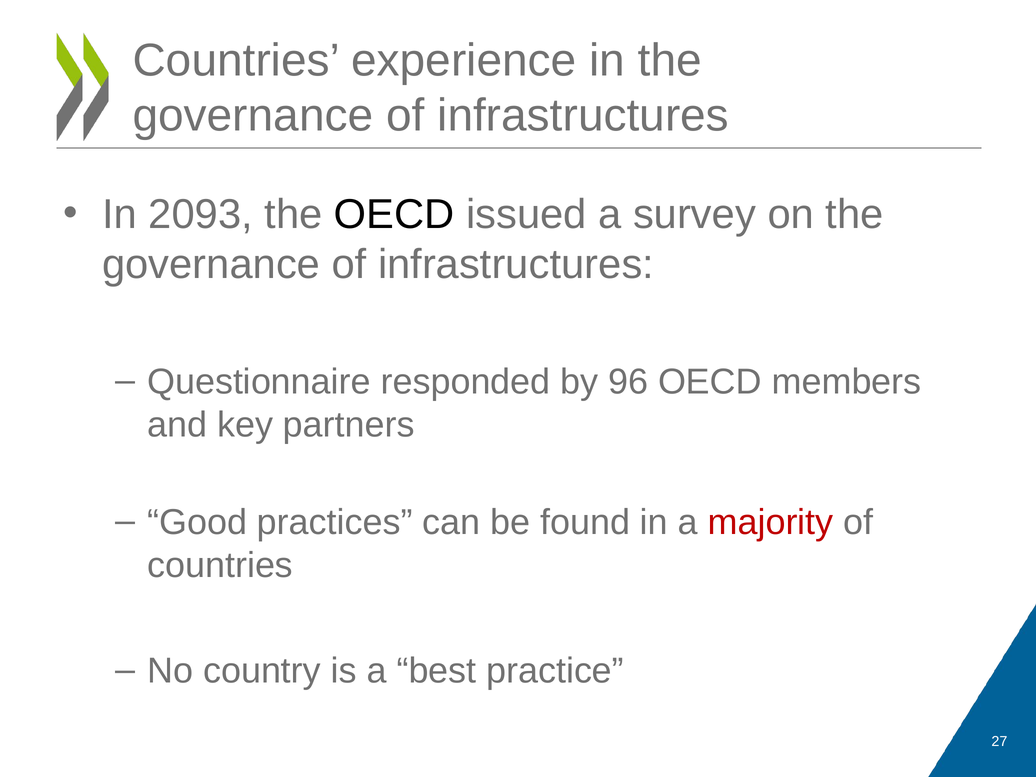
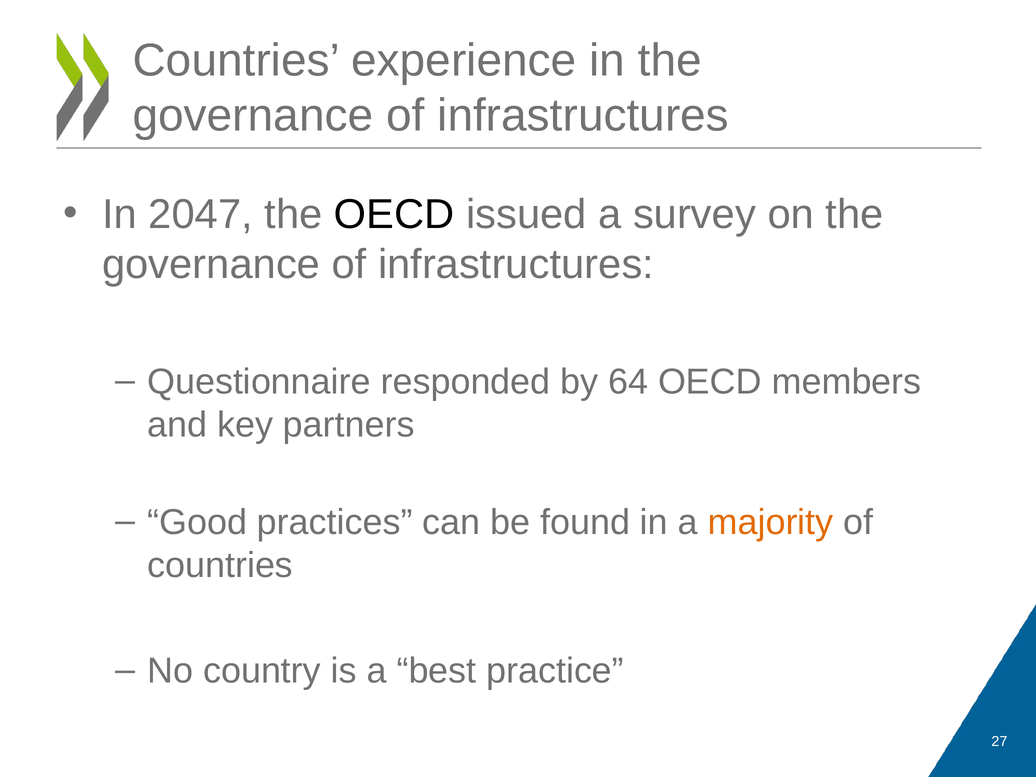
2093: 2093 -> 2047 (201, 215)
96: 96 -> 64 (628, 382)
majority colour: red -> orange (771, 522)
